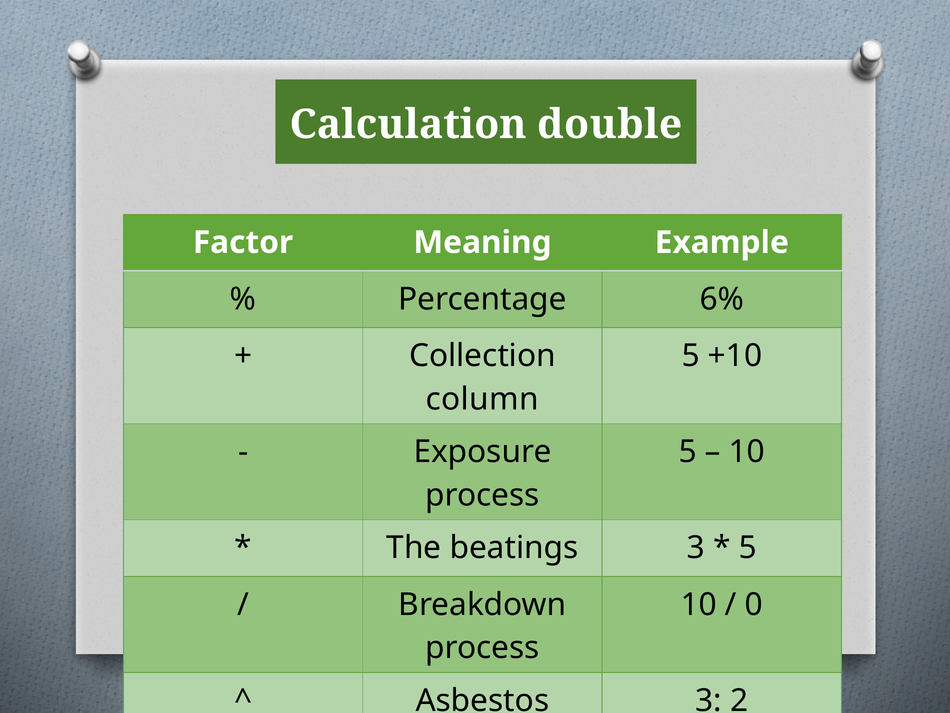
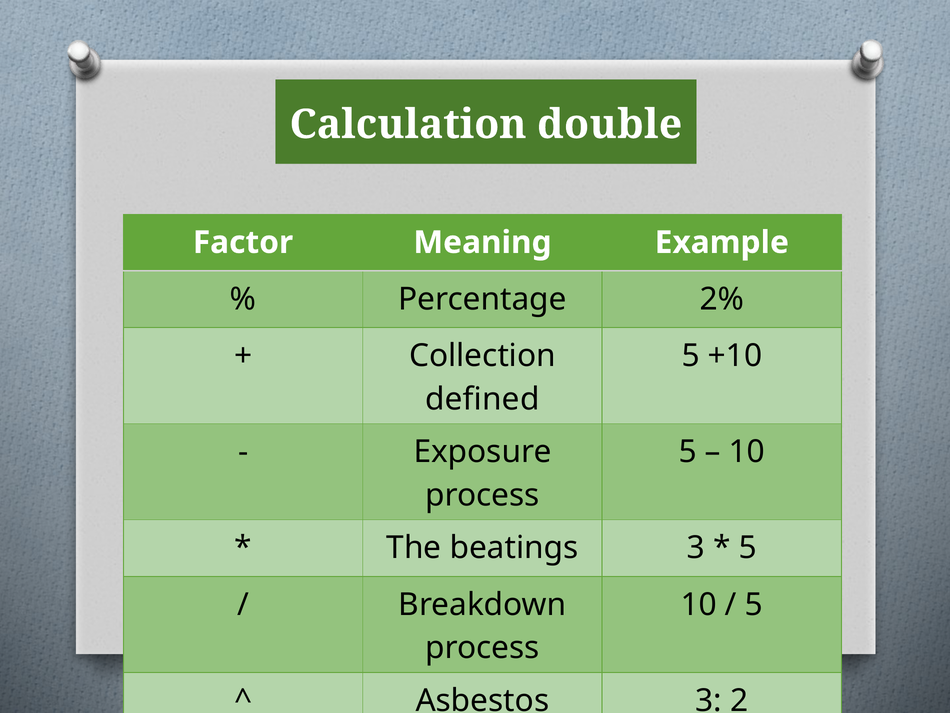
6%: 6% -> 2% (722, 299)
column: column -> defined (482, 399)
0: 0 -> 5 (754, 604)
